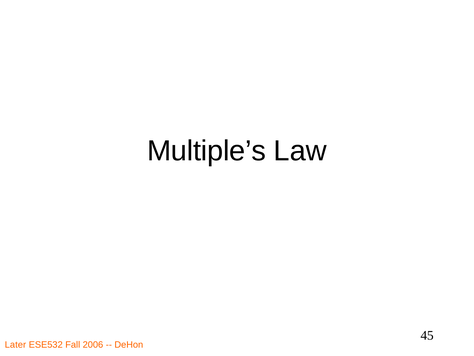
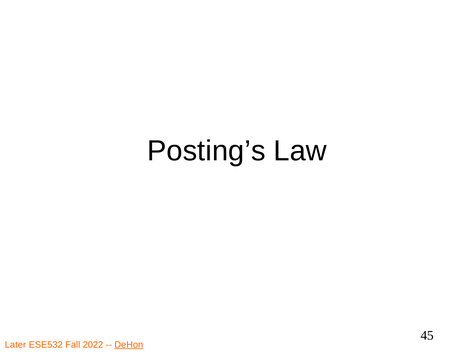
Multiple’s: Multiple’s -> Posting’s (206, 151)
2006: 2006 -> 2022 (93, 344)
DeHon underline: none -> present (129, 344)
